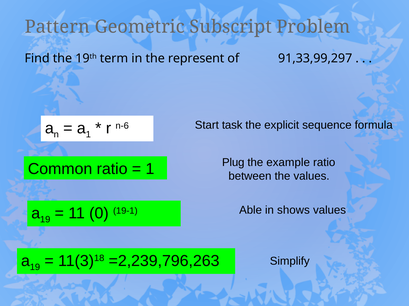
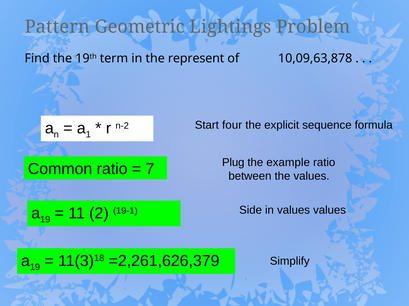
Subscript: Subscript -> Lightings (231, 27)
91,33,99,297: 91,33,99,297 -> 10,09,63,878 (315, 59)
task: task -> four (232, 126)
n-6: n-6 -> n-2 (122, 126)
1: 1 -> 7 (150, 169)
Able: Able -> Side (251, 211)
in shows: shows -> values (294, 211)
0: 0 -> 2 (99, 214)
=2,239,796,263: =2,239,796,263 -> =2,261,626,379 (164, 261)
